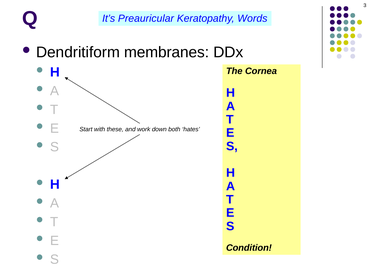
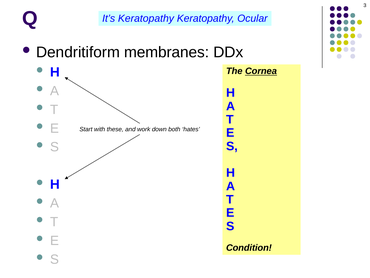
It’s Preauricular: Preauricular -> Keratopathy (146, 18)
Words: Words -> Ocular (252, 18)
Cornea underline: none -> present (261, 71)
